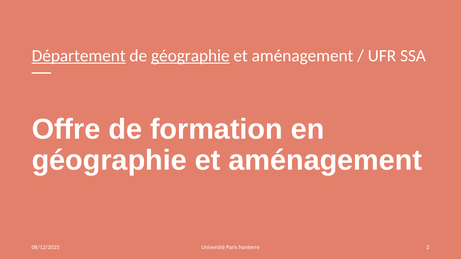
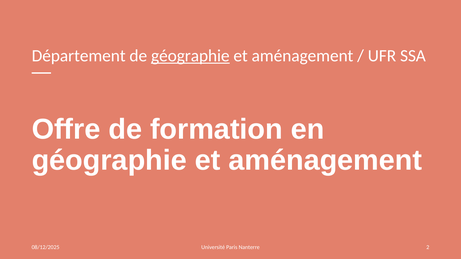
Département underline: present -> none (79, 56)
